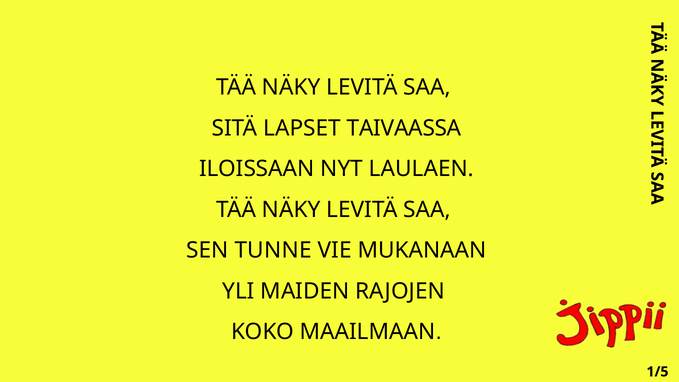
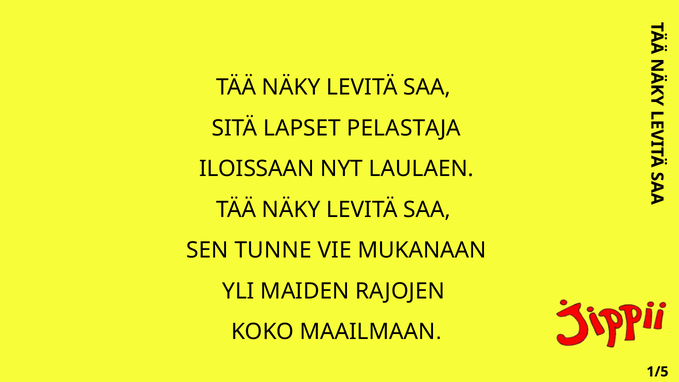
TAIVAASSA: TAIVAASSA -> PELASTAJA (404, 128)
